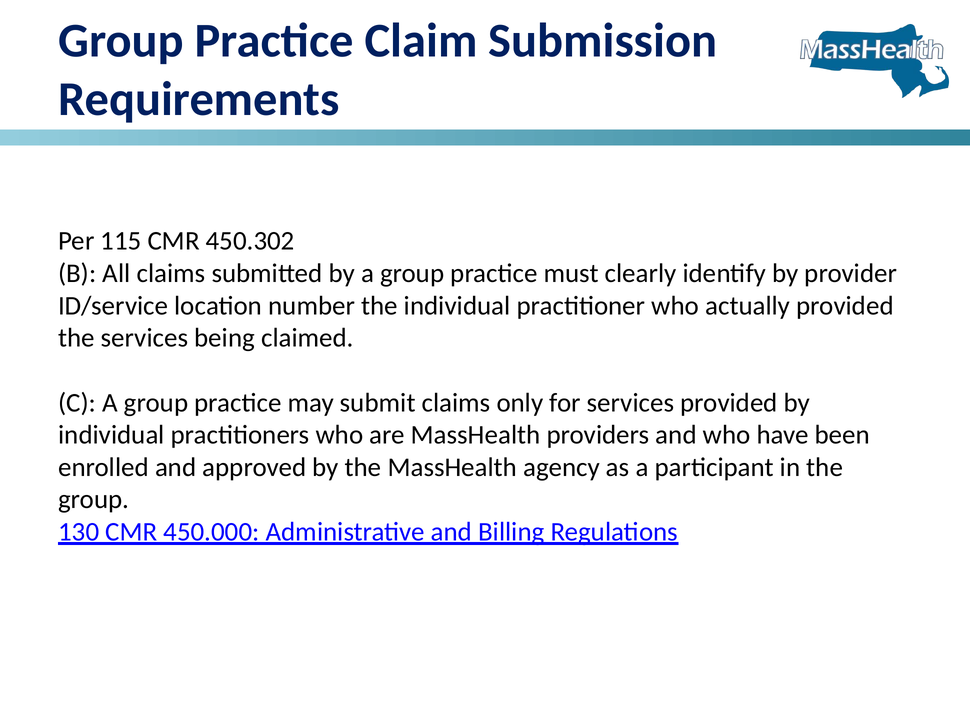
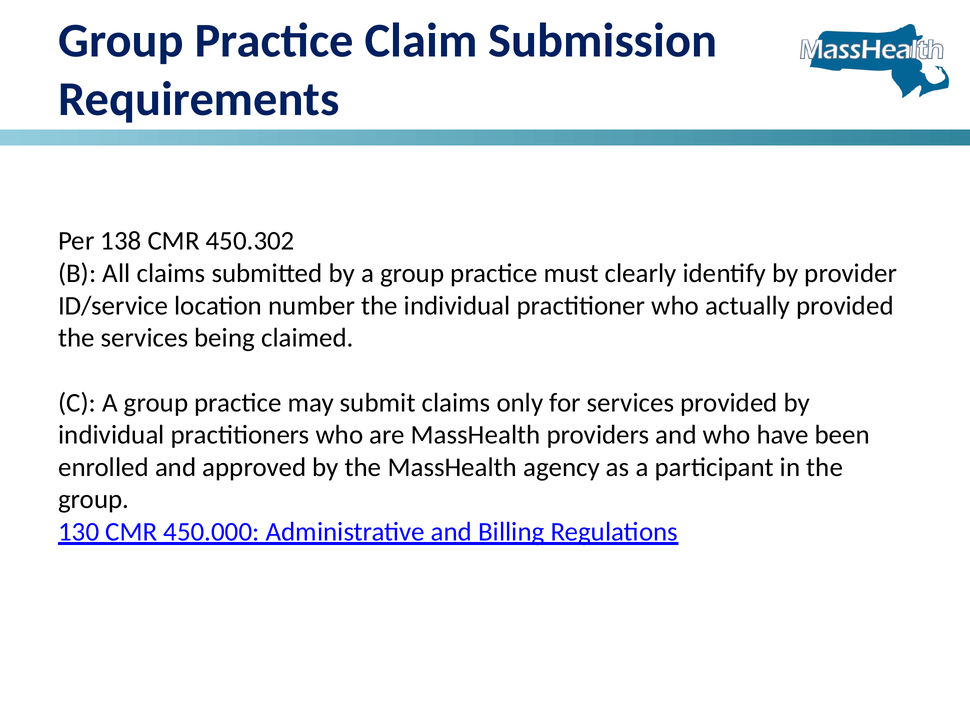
115: 115 -> 138 (121, 241)
